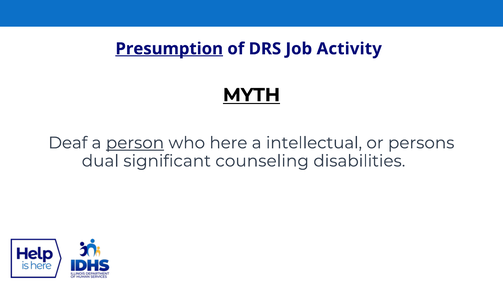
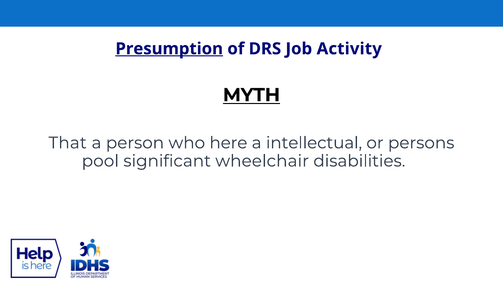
Deaf: Deaf -> That (68, 143)
person underline: present -> none (135, 143)
dual: dual -> pool (100, 161)
counseling: counseling -> wheelchair (262, 161)
